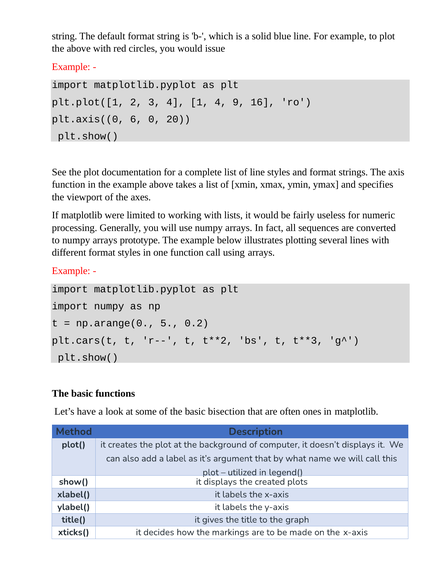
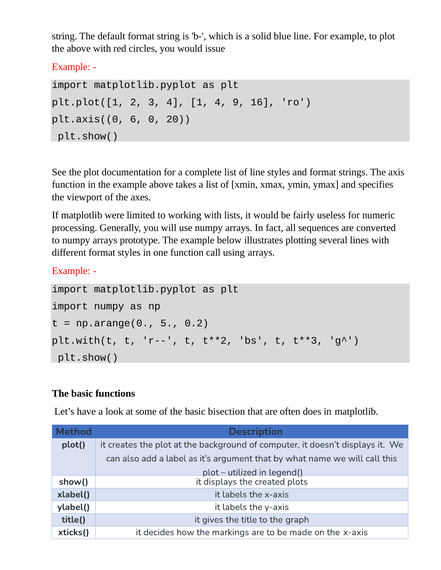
plt.cars(t: plt.cars(t -> plt.with(t (85, 341)
ones: ones -> does (312, 412)
